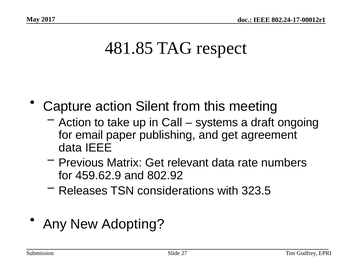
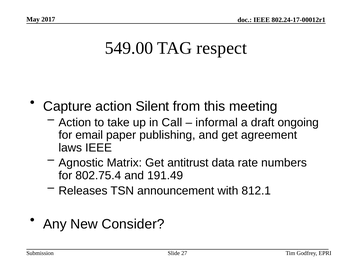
481.85: 481.85 -> 549.00 (129, 48)
systems: systems -> informal (217, 122)
data: data -> laws (70, 148)
Previous: Previous -> Agnostic (81, 163)
relevant: relevant -> antitrust (188, 163)
459.62.9: 459.62.9 -> 802.75.4 (98, 176)
802.92: 802.92 -> 191.49 (165, 176)
considerations: considerations -> announcement (176, 191)
323.5: 323.5 -> 812.1 (256, 191)
Adopting: Adopting -> Consider (133, 224)
